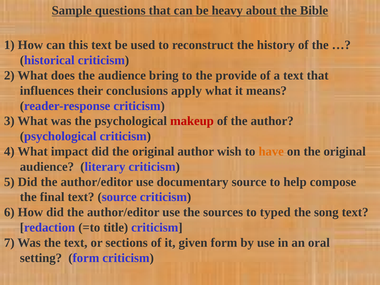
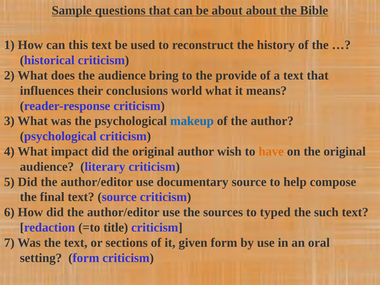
be heavy: heavy -> about (227, 10)
apply: apply -> world (187, 91)
makeup colour: red -> blue (192, 121)
song: song -> such (326, 212)
